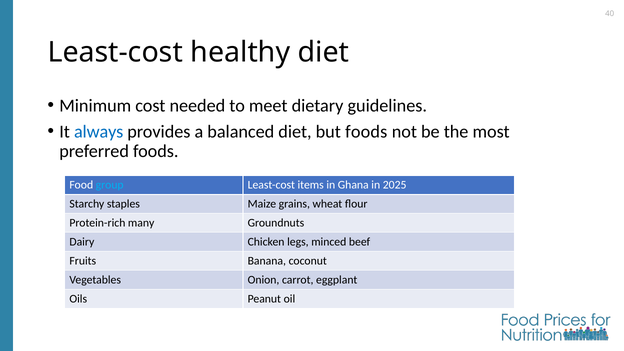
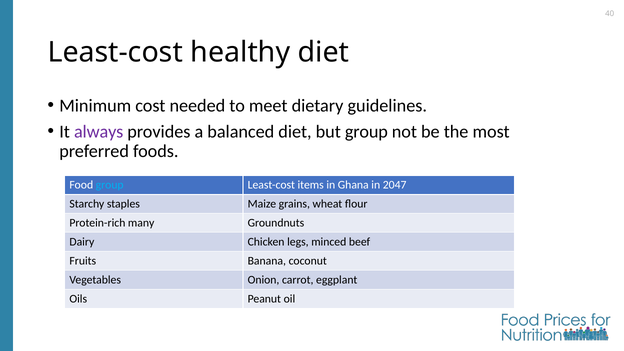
always colour: blue -> purple (99, 132)
but foods: foods -> group (366, 132)
2025: 2025 -> 2047 (395, 185)
